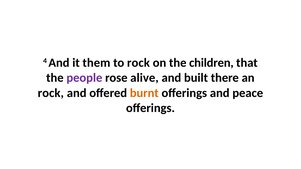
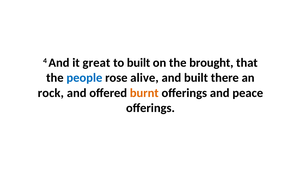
them: them -> great (96, 63)
to rock: rock -> built (139, 63)
children: children -> brought (211, 63)
people colour: purple -> blue (84, 78)
